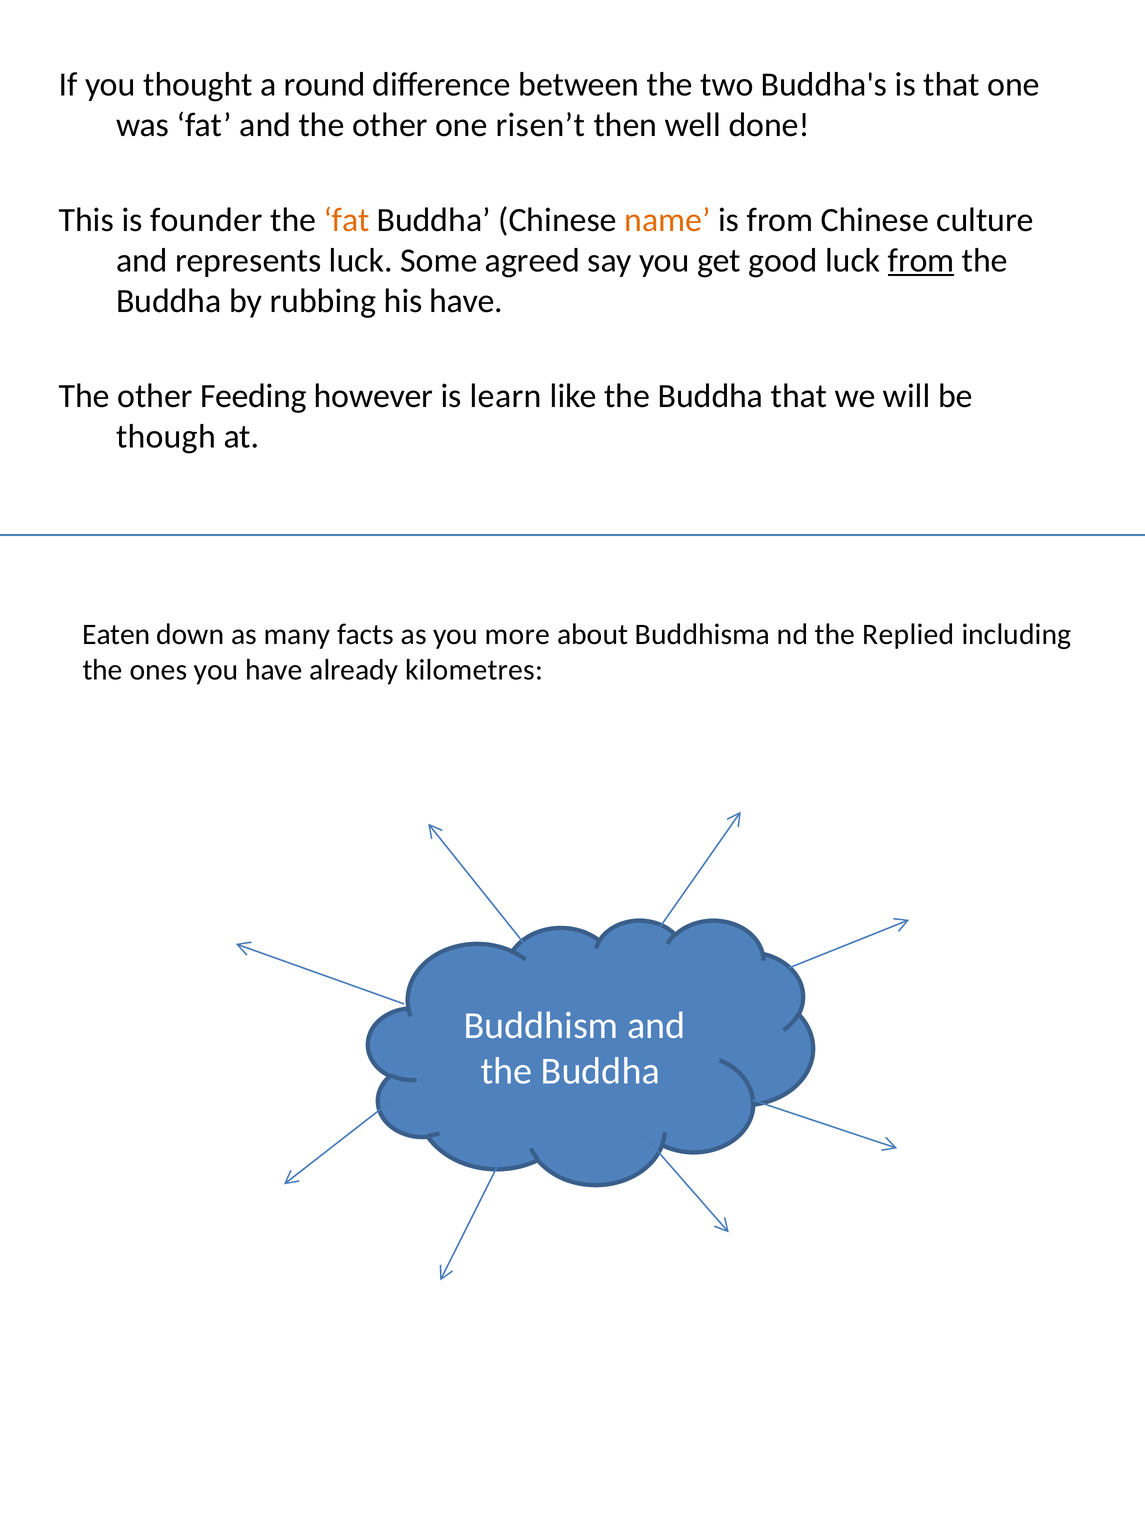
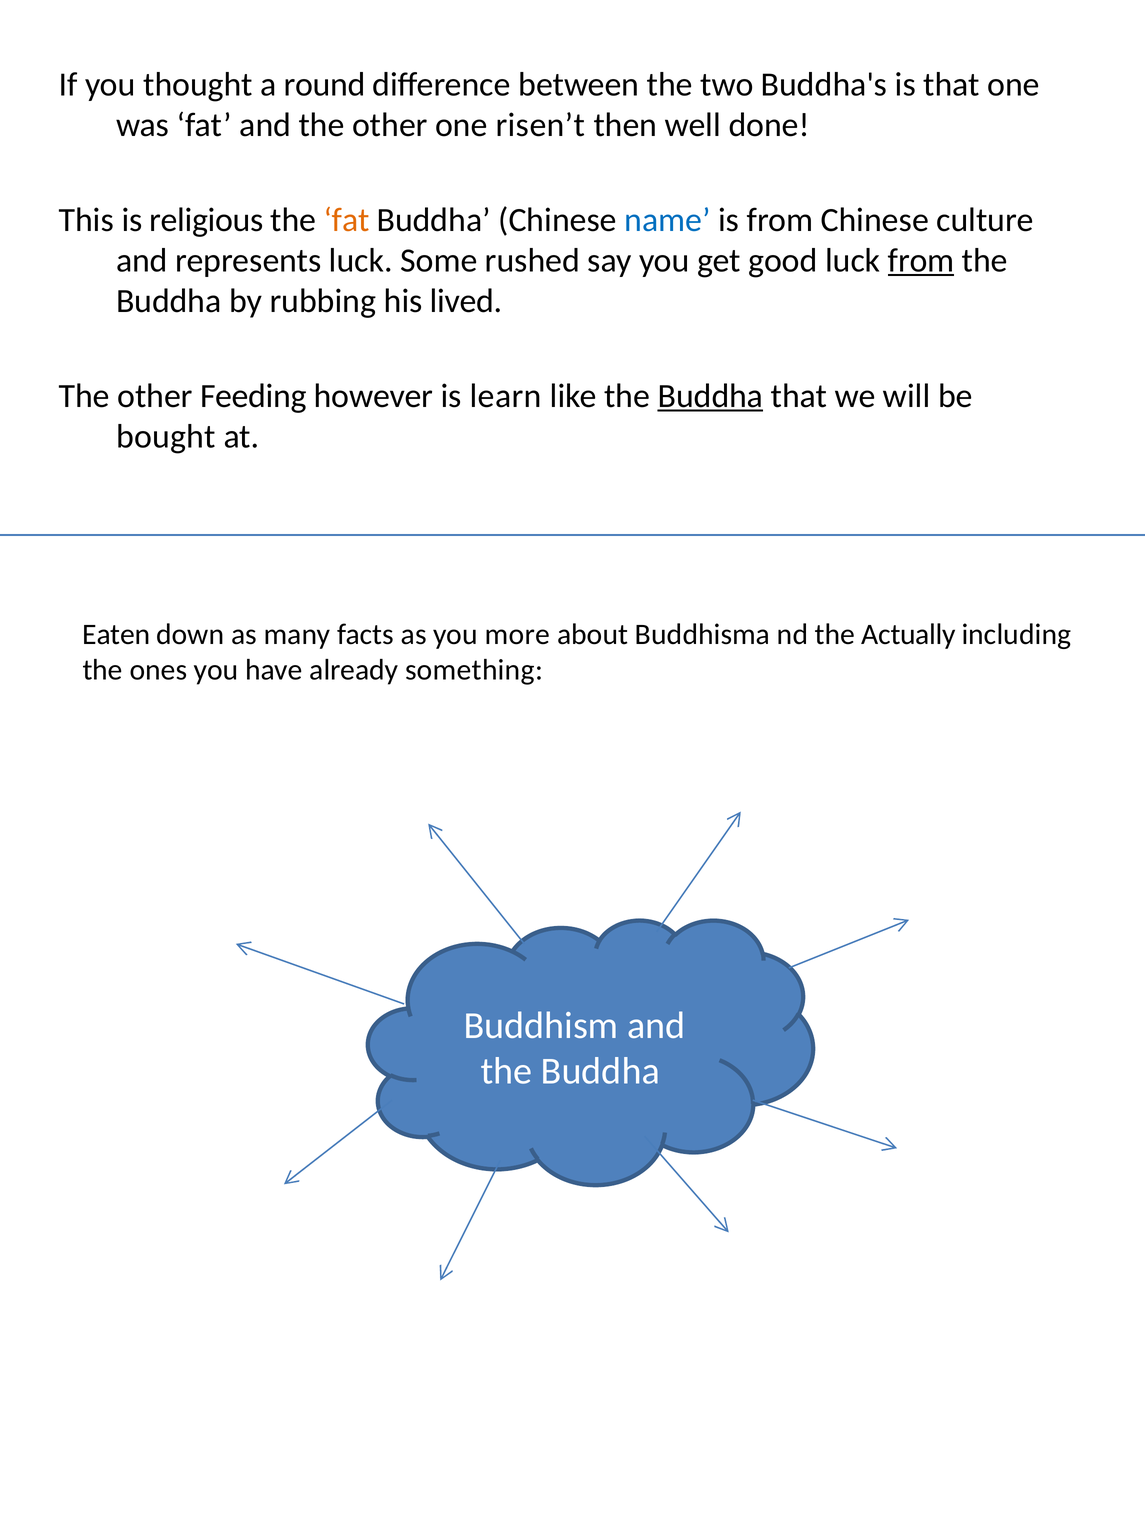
founder: founder -> religious (207, 220)
name colour: orange -> blue (667, 220)
agreed: agreed -> rushed (532, 260)
his have: have -> lived (466, 301)
Buddha underline: none -> present (710, 396)
though: though -> bought (166, 437)
Replied: Replied -> Actually (909, 634)
kilometres: kilometres -> something (474, 670)
